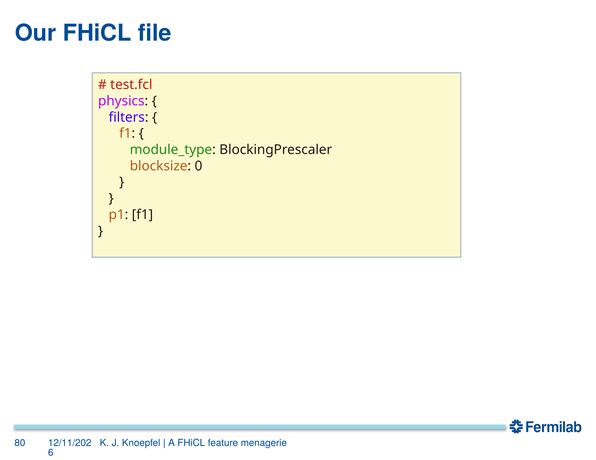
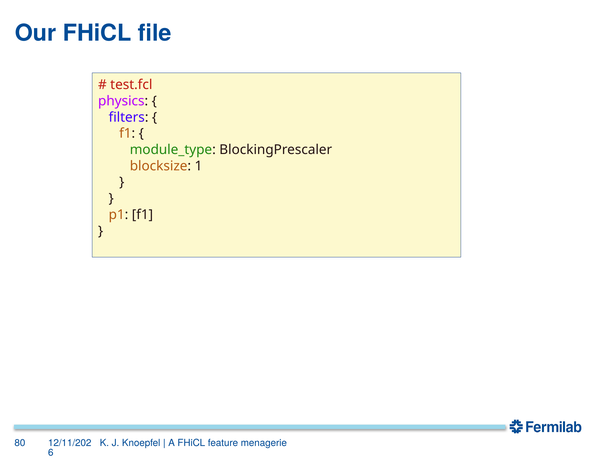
0: 0 -> 1 (198, 166)
